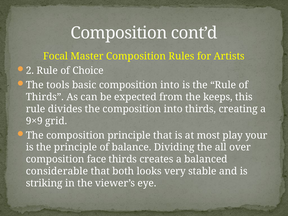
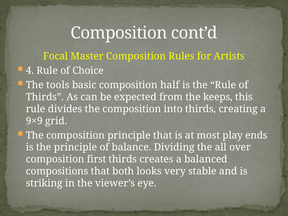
2: 2 -> 4 (30, 71)
basic composition into: into -> half (170, 85)
your: your -> ends (256, 135)
face: face -> first (97, 159)
considerable: considerable -> compositions (57, 171)
